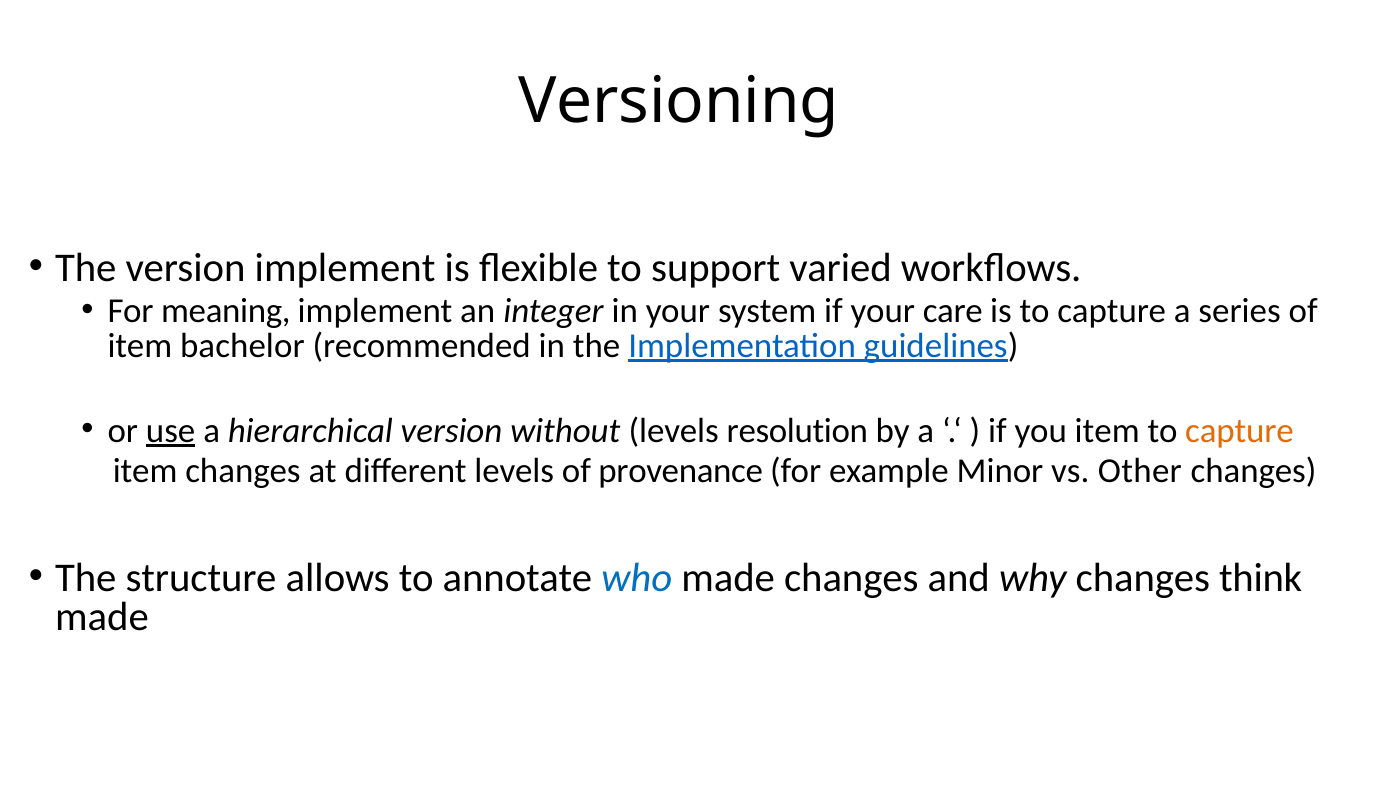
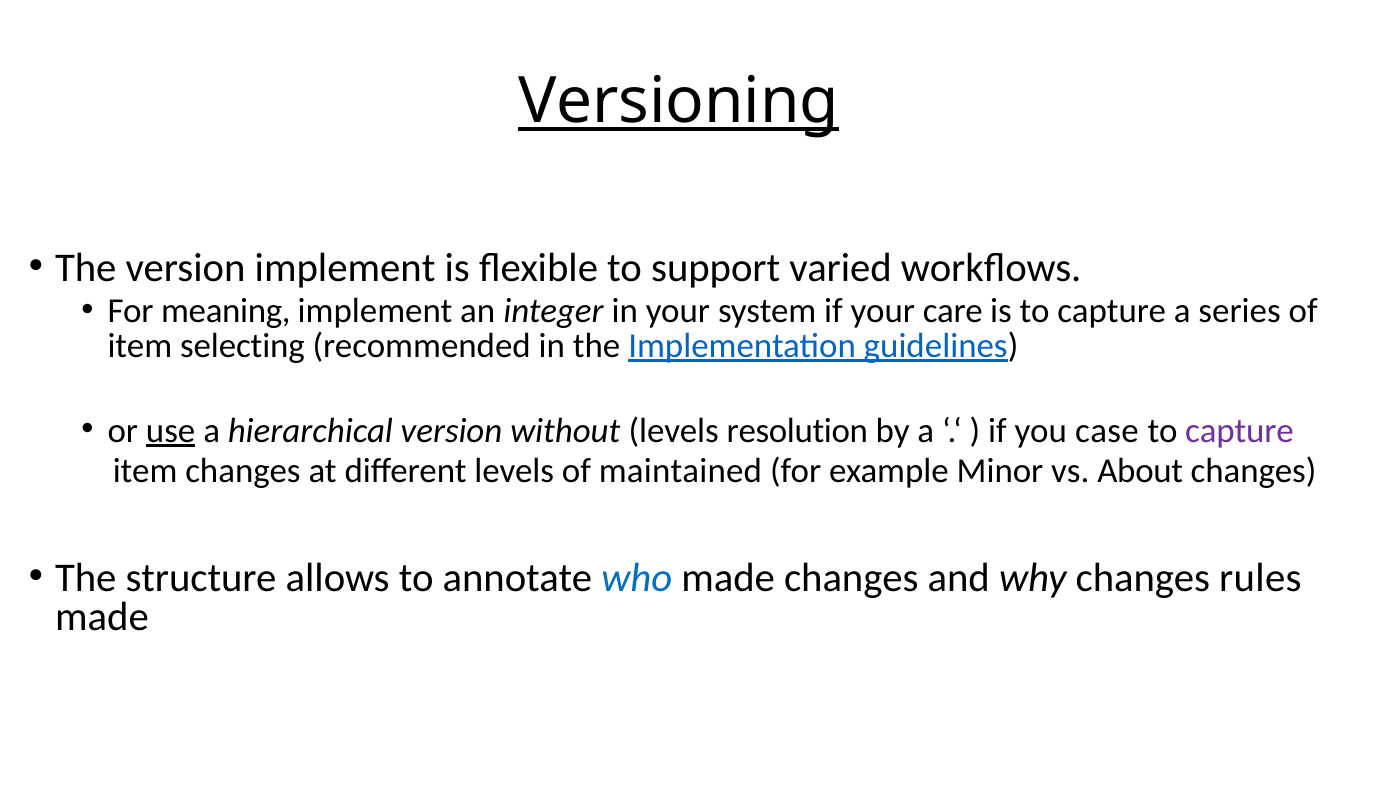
Versioning underline: none -> present (679, 101)
bachelor: bachelor -> selecting (242, 346)
you item: item -> case (1107, 430)
capture colour: orange -> purple (1240, 430)
provenance: provenance -> maintained (680, 471)
Other: Other -> About (1140, 471)
think: think -> rules (1260, 578)
